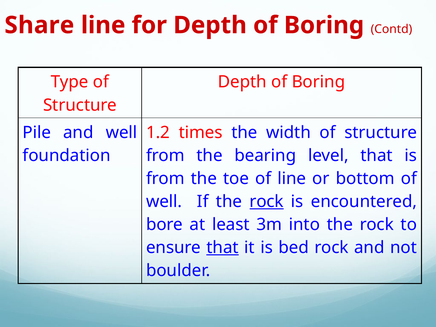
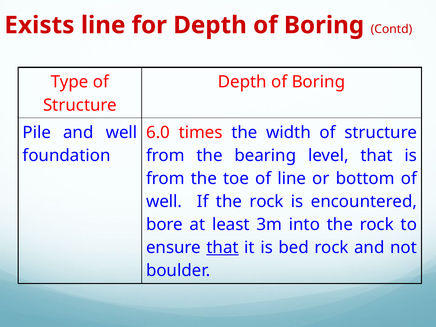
Share: Share -> Exists (39, 25)
1.2: 1.2 -> 6.0 (158, 132)
rock underline: present -> none (267, 202)
